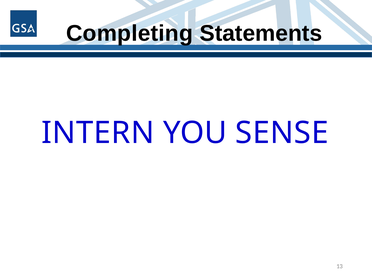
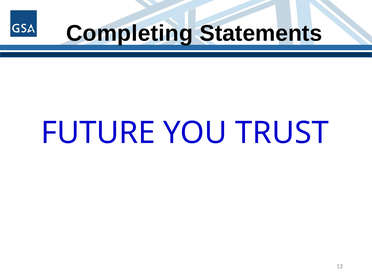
INTERN: INTERN -> FUTURE (98, 133)
SENSE: SENSE -> TRUST (282, 133)
